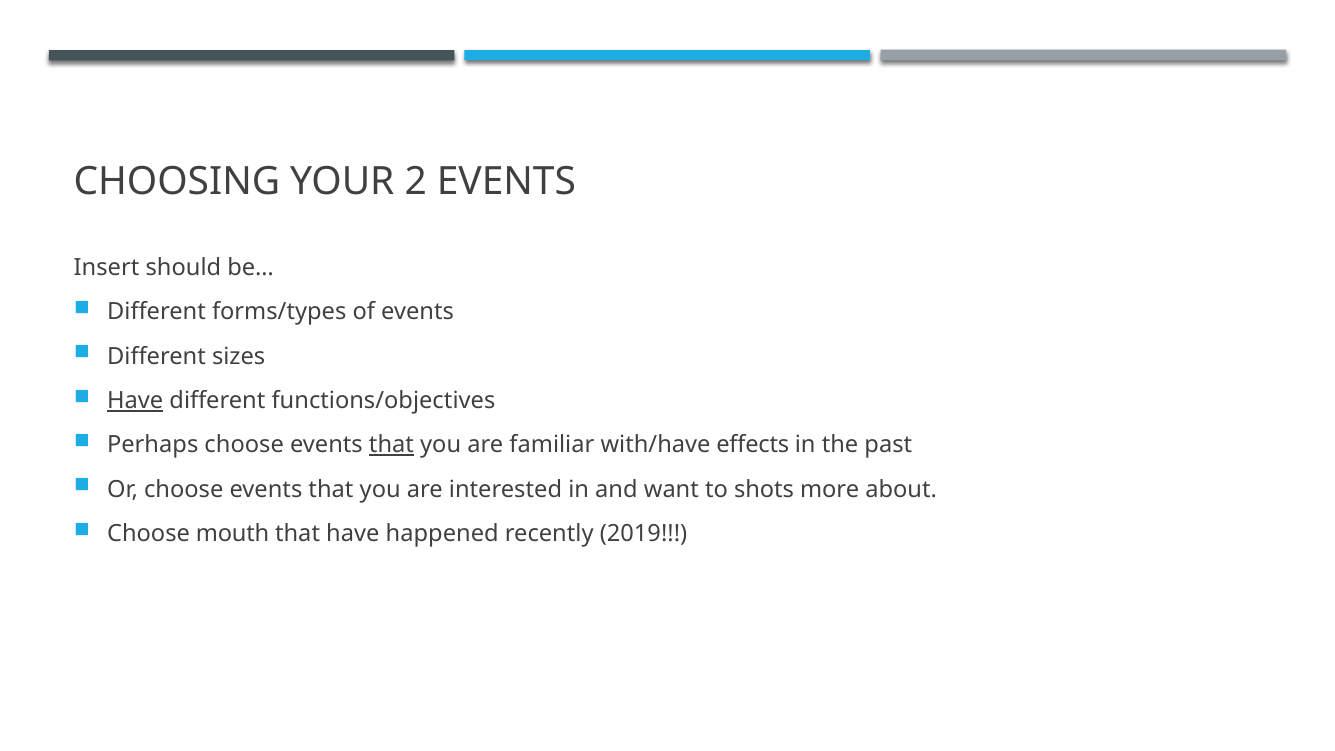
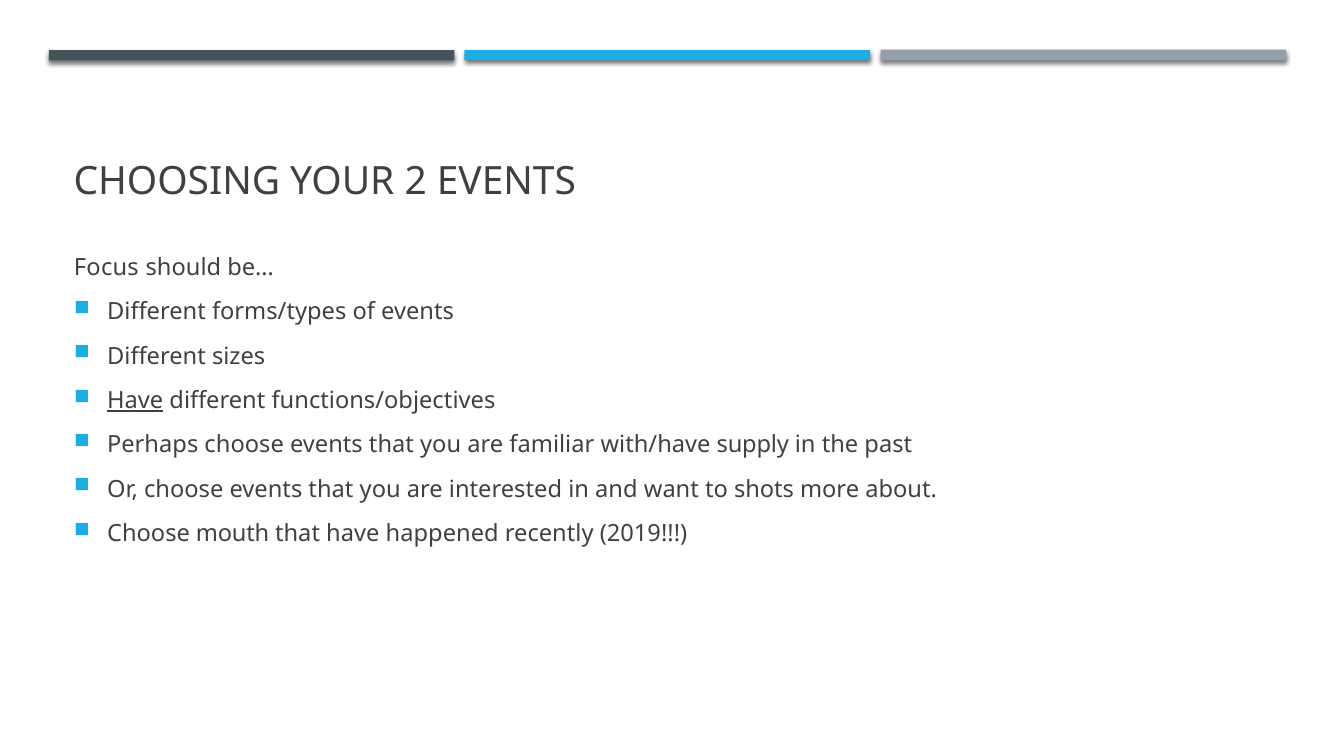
Insert: Insert -> Focus (106, 268)
that underline: present -> none (391, 445)
effects: effects -> supply (753, 445)
